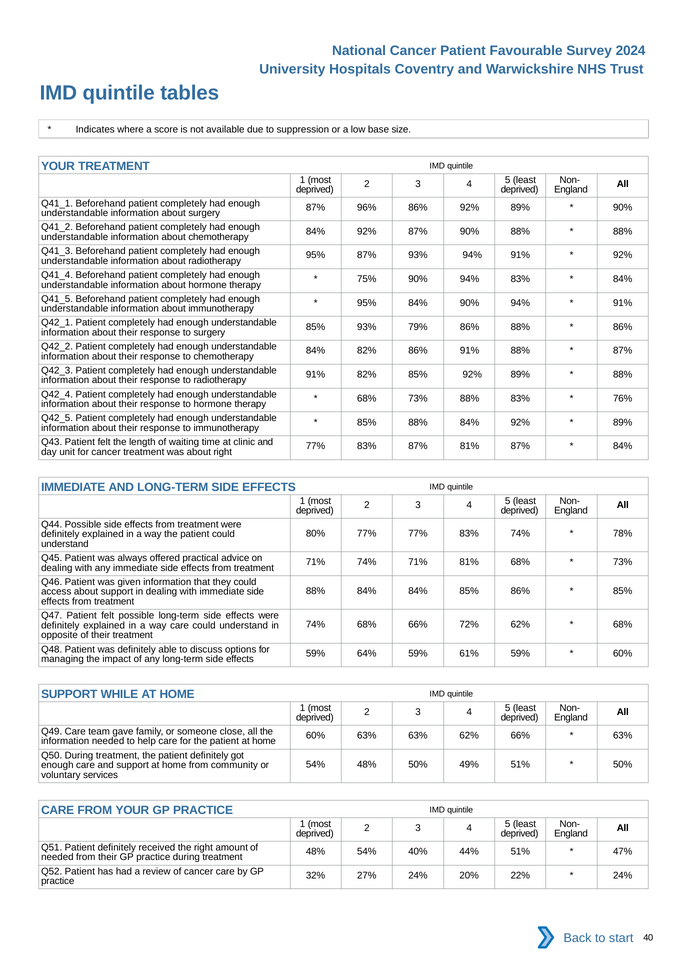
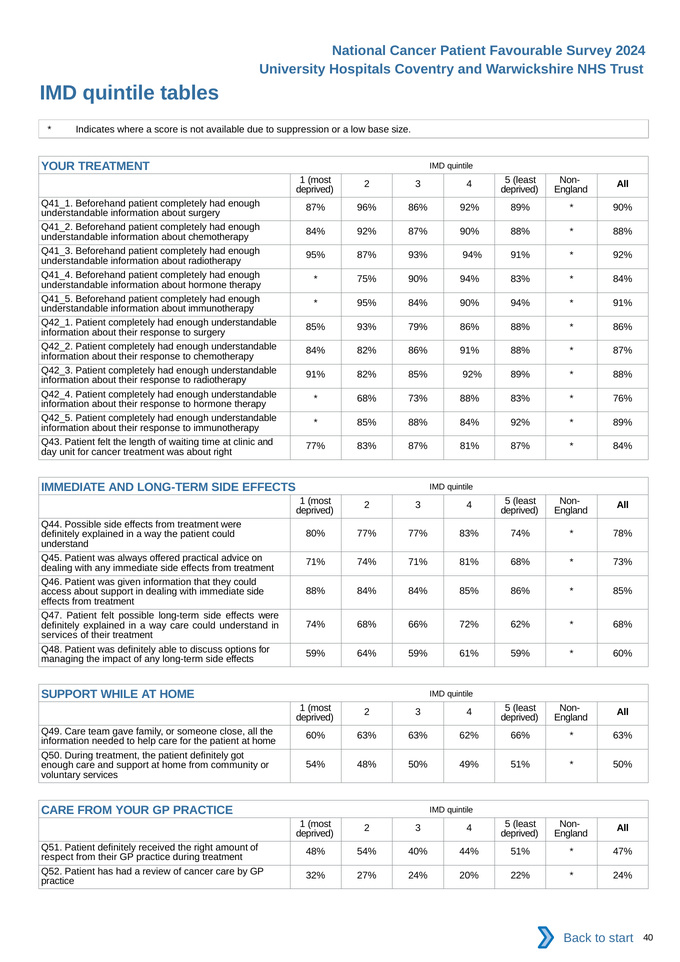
opposite: opposite -> services (59, 635)
needed: needed -> respect (57, 858)
